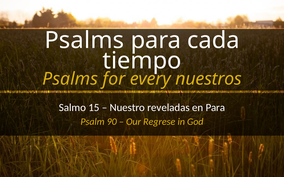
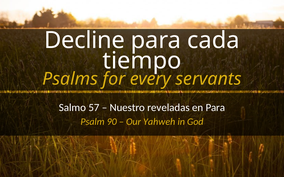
Psalms: Psalms -> Decline (85, 40)
nuestros: nuestros -> servants (209, 79)
15: 15 -> 57 (94, 108)
Regrese: Regrese -> Yahweh (159, 122)
